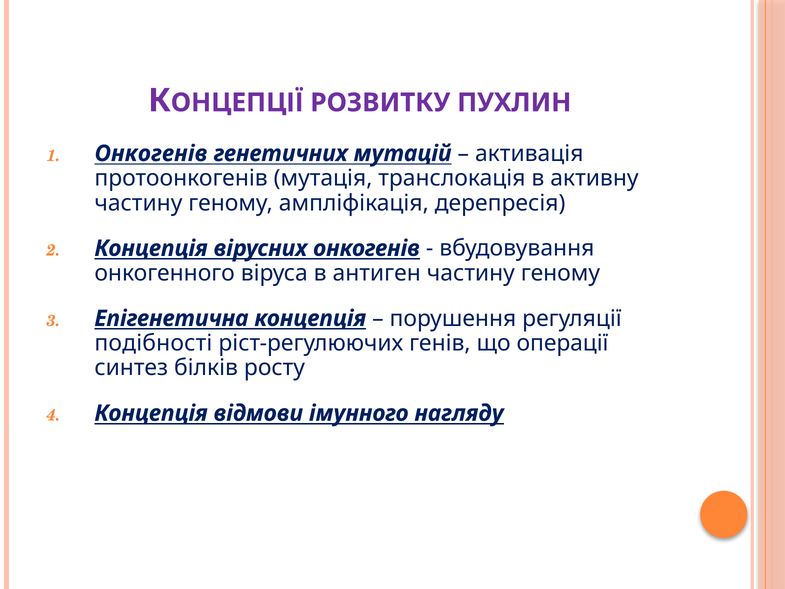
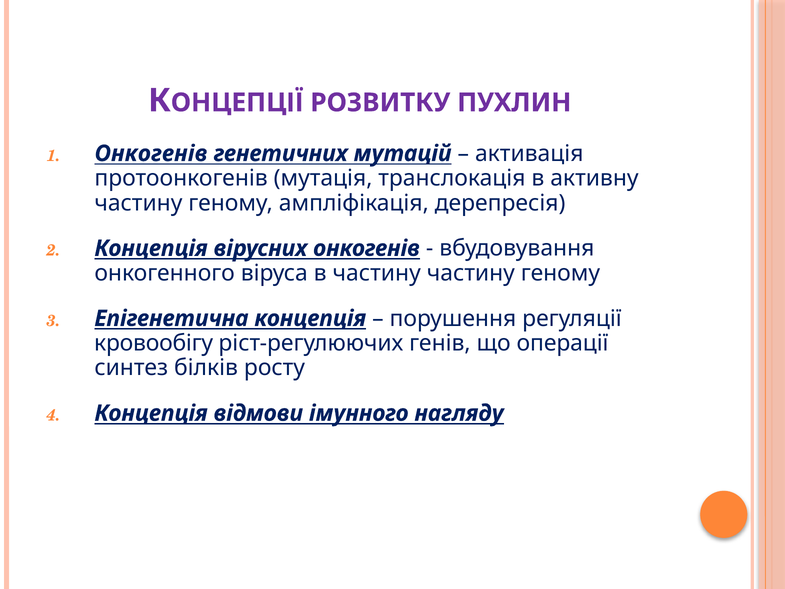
в антиген: антиген -> частину (377, 273)
подібності: подібності -> кровообігу (154, 343)
